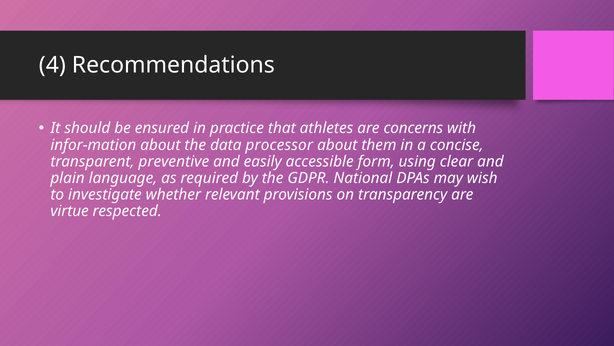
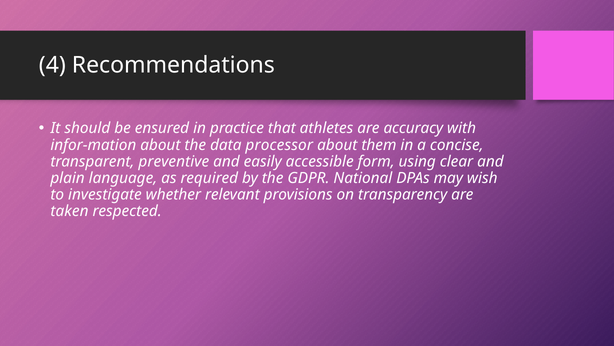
concerns: concerns -> accuracy (413, 128)
virtue: virtue -> taken (69, 211)
